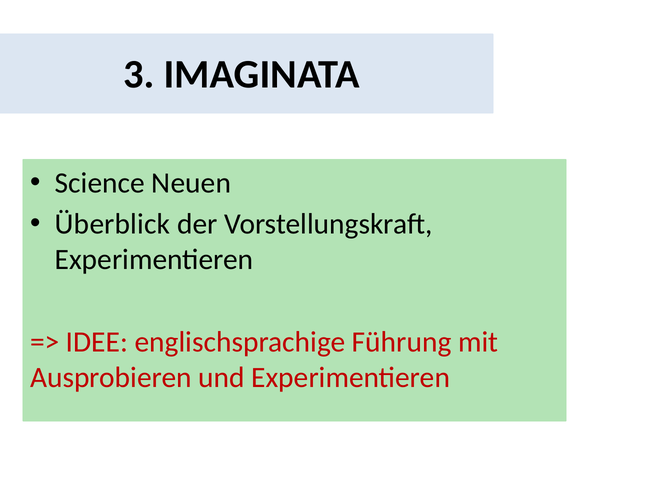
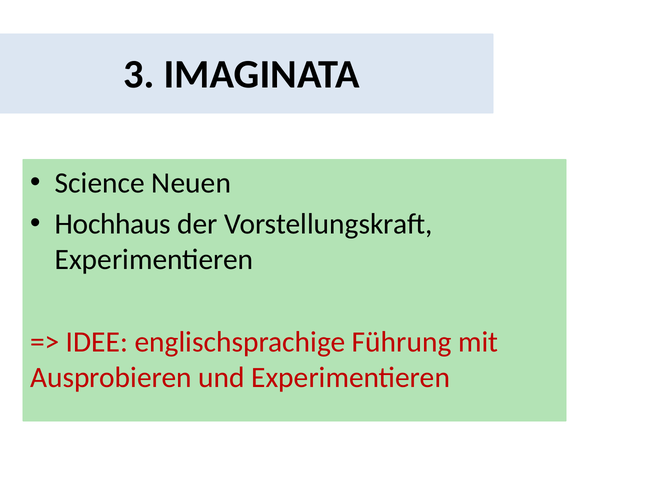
Überblick: Überblick -> Hochhaus (113, 224)
